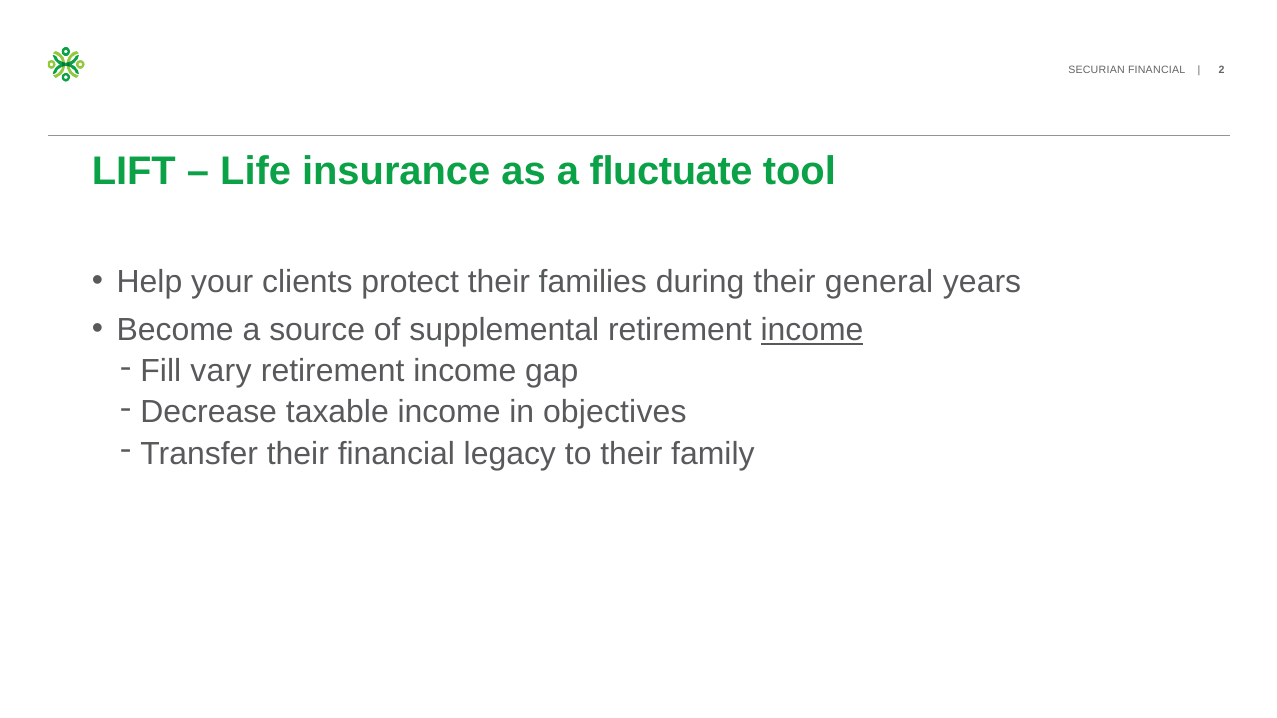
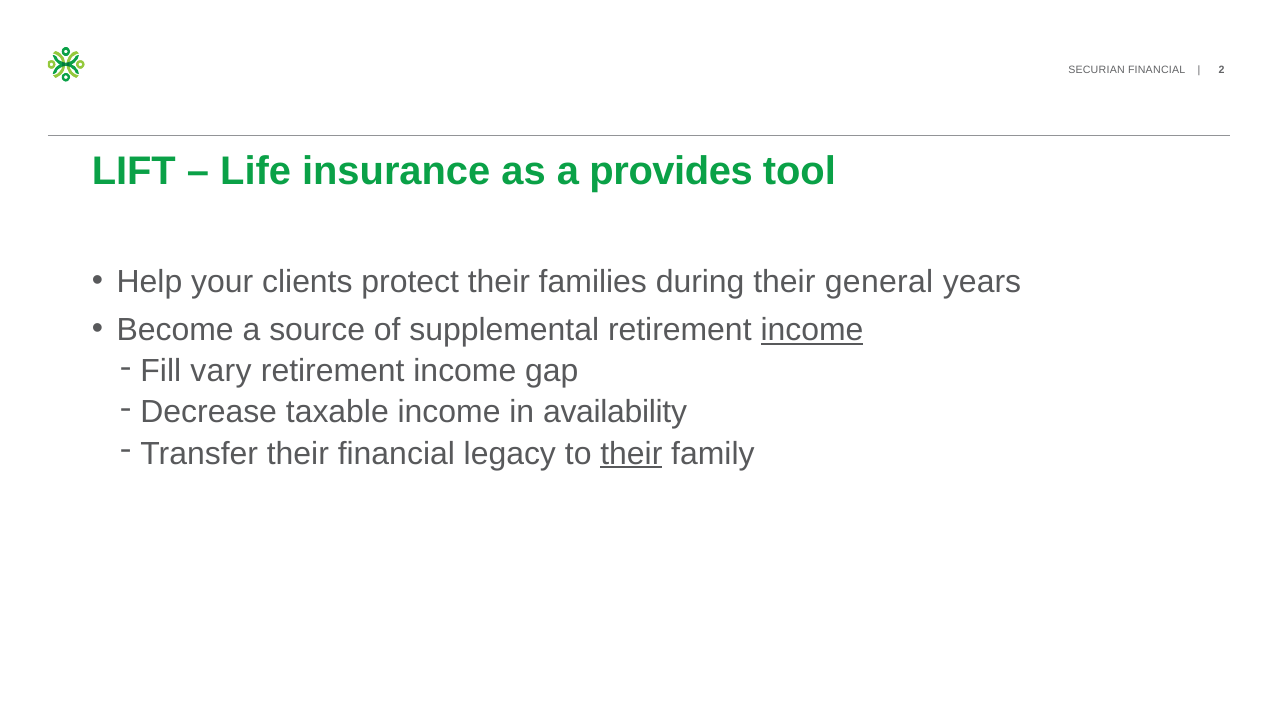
fluctuate: fluctuate -> provides (671, 172)
objectives: objectives -> availability (615, 413)
their underline: none -> present (631, 454)
